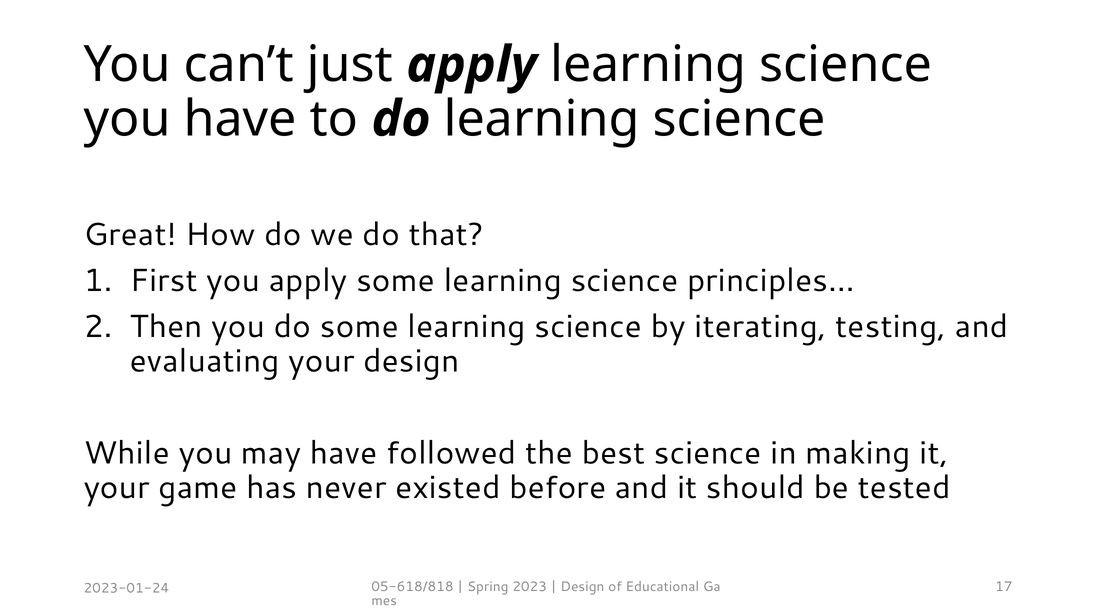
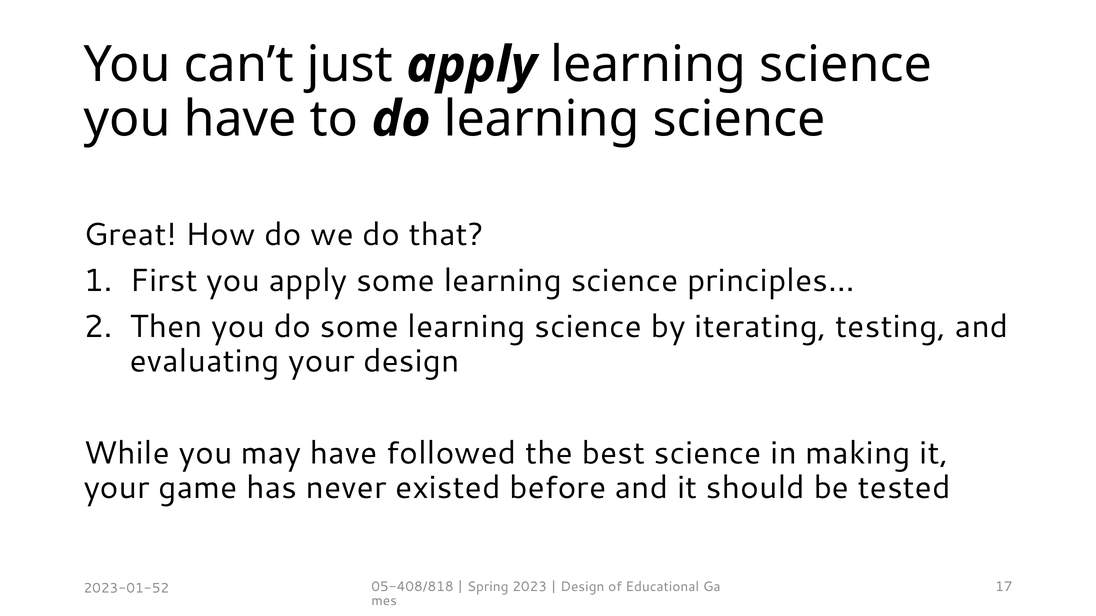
05-618/818: 05-618/818 -> 05-408/818 (412, 587)
2023-01-24: 2023-01-24 -> 2023-01-52 (126, 589)
